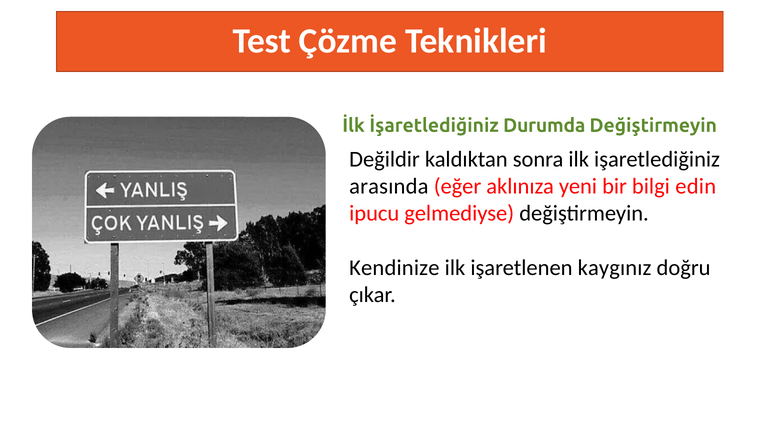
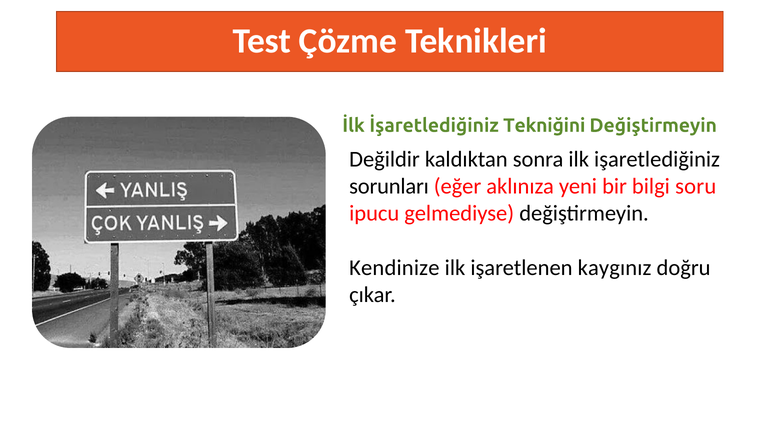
Durumda: Durumda -> Tekniğini (544, 125)
arasında: arasında -> sorunları (389, 186)
edin: edin -> soru (696, 186)
